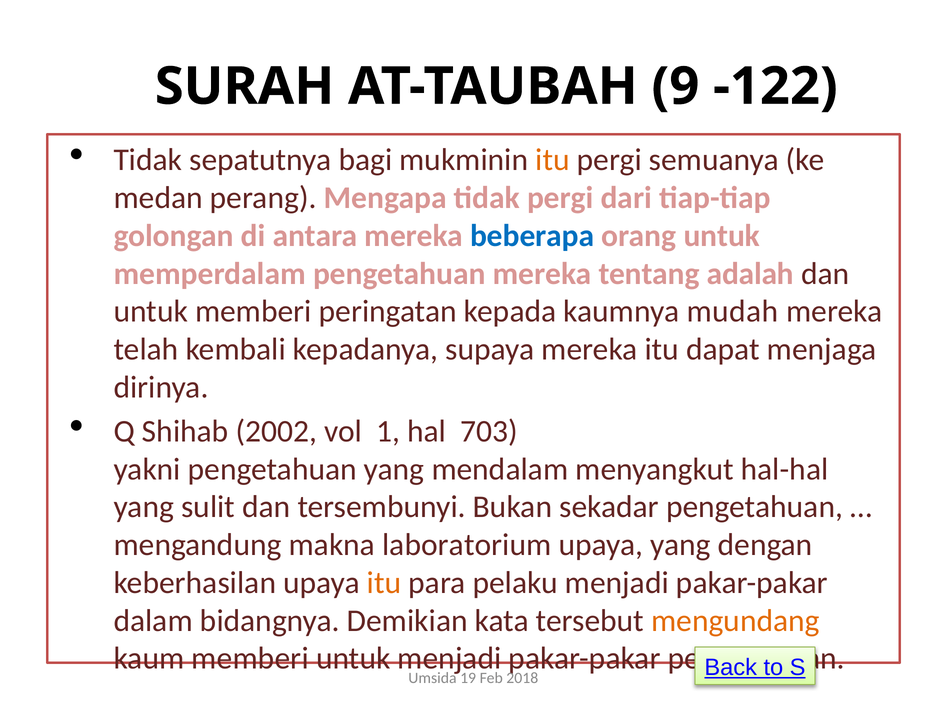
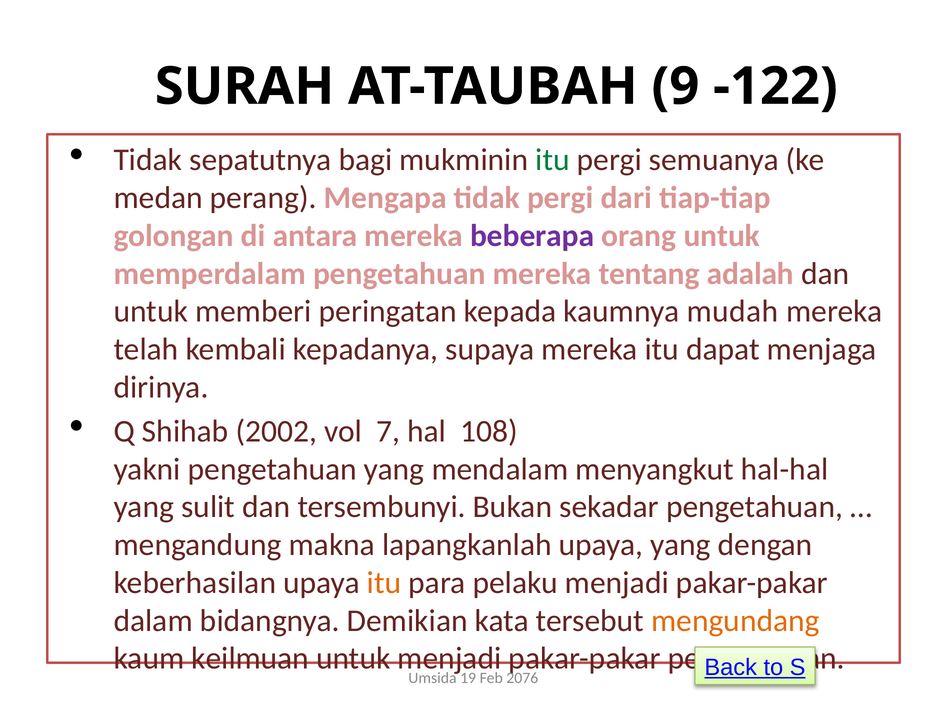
itu colour: orange -> green (553, 160)
beberapa colour: blue -> purple (532, 236)
1: 1 -> 7 (388, 432)
703: 703 -> 108 (489, 432)
laboratorium: laboratorium -> lapangkanlah (467, 545)
kaum memberi: memberi -> keilmuan (250, 659)
2018: 2018 -> 2076 (522, 678)
